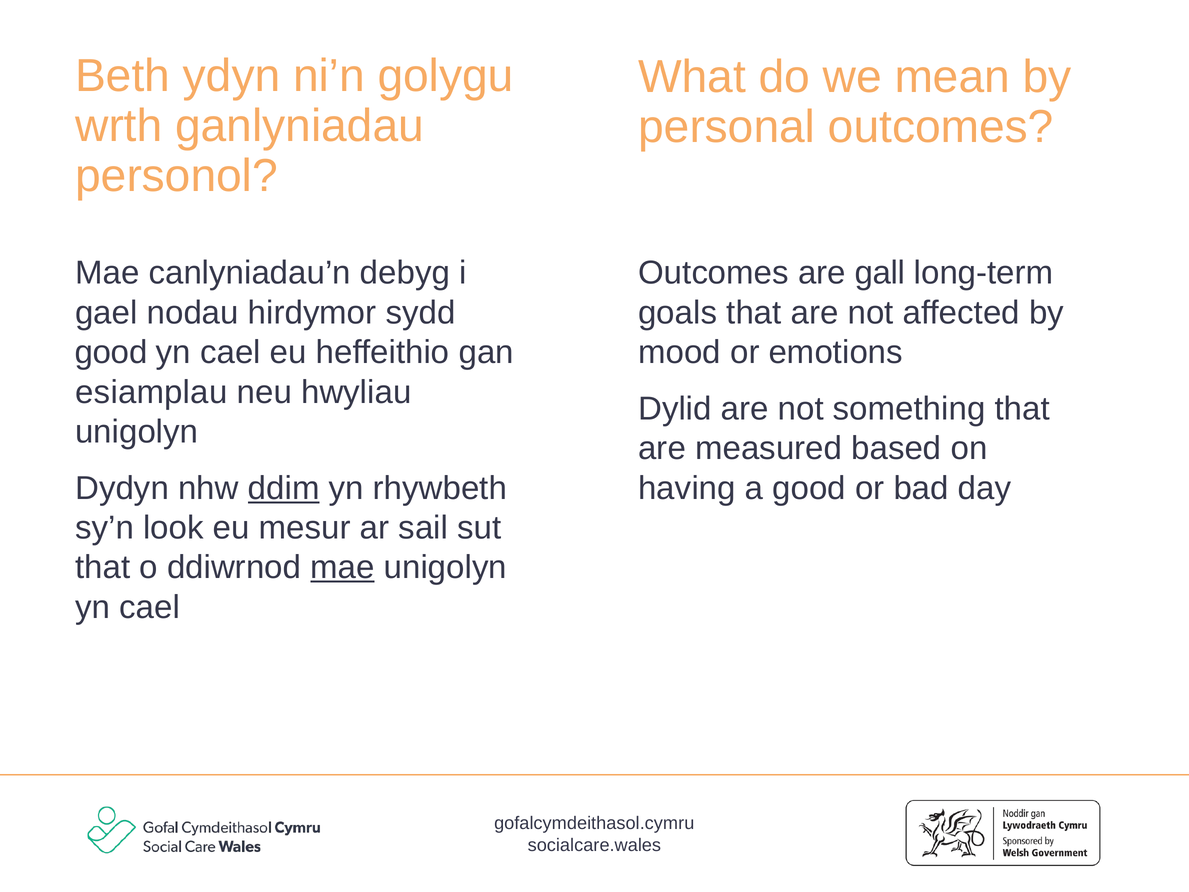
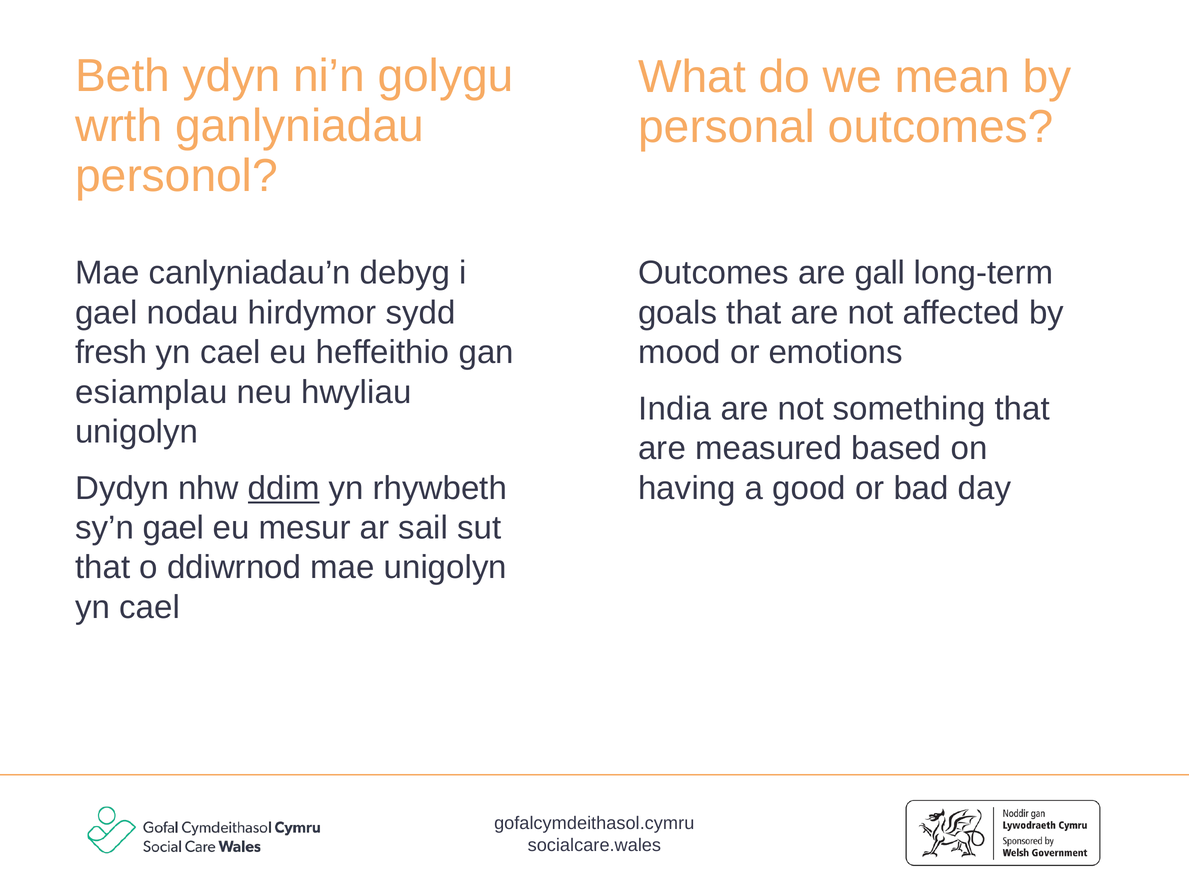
good: good -> fresh (111, 352)
Dylid: Dylid -> India (675, 409)
sy’n look: look -> gael (174, 528)
mae underline: present -> none (342, 567)
